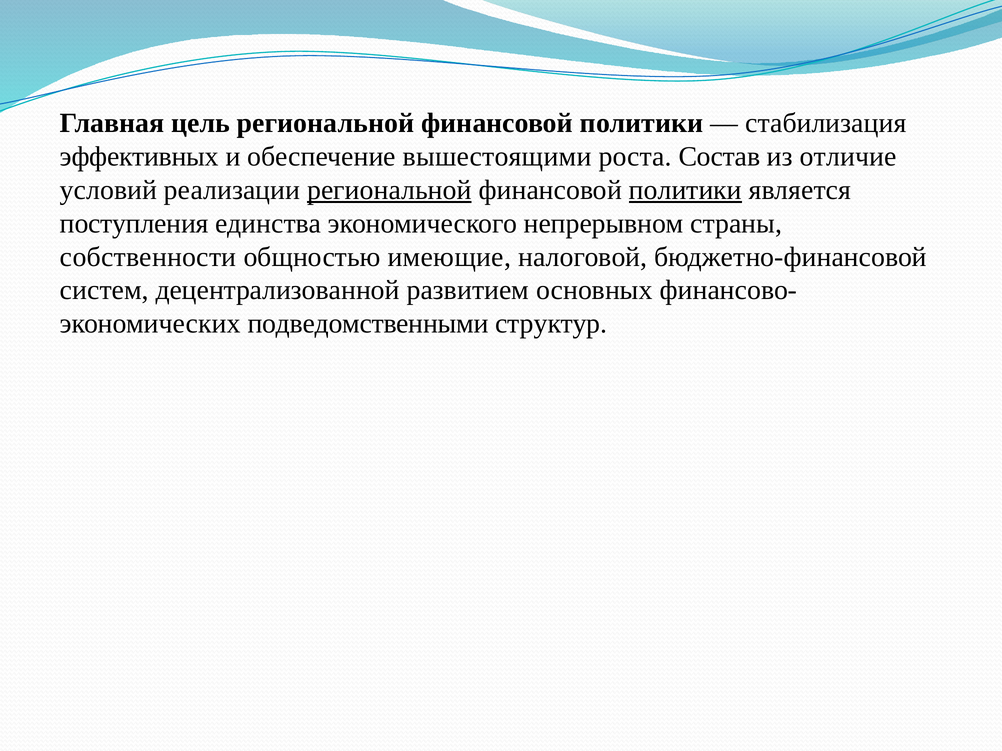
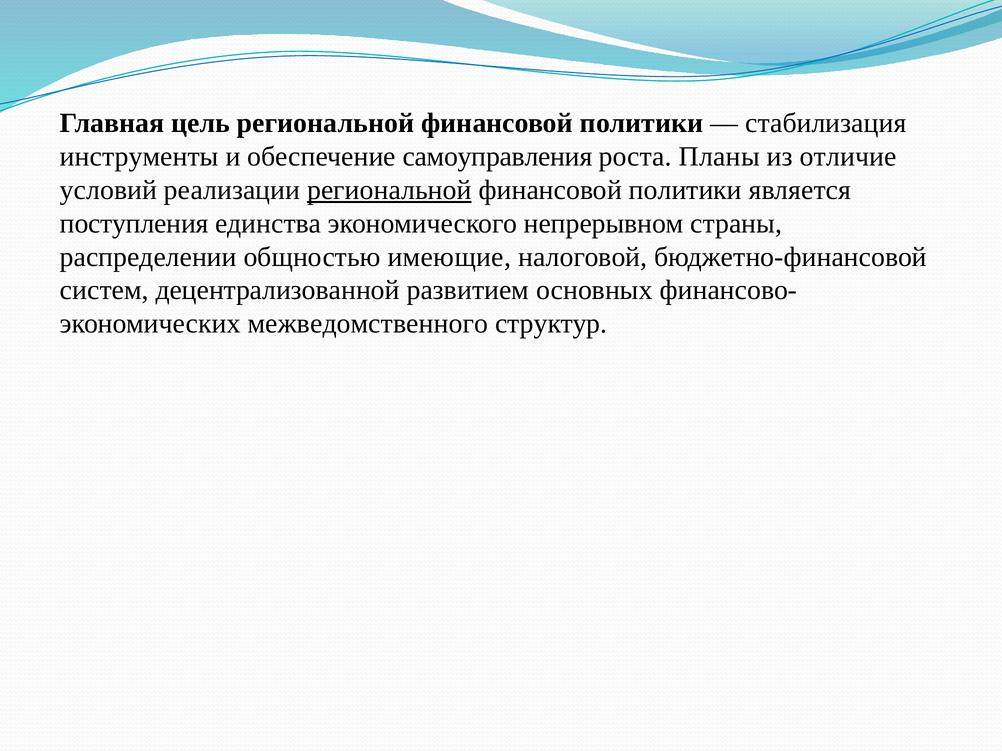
эффективных: эффективных -> инструменты (139, 157)
вышестоящими: вышестоящими -> самоуправления (498, 157)
Состав: Состав -> Планы (719, 157)
политики underline: present -> none (685, 190)
собственности: собственности -> распределении (148, 257)
подведомственными: подведомственными -> межведомственного (368, 324)
